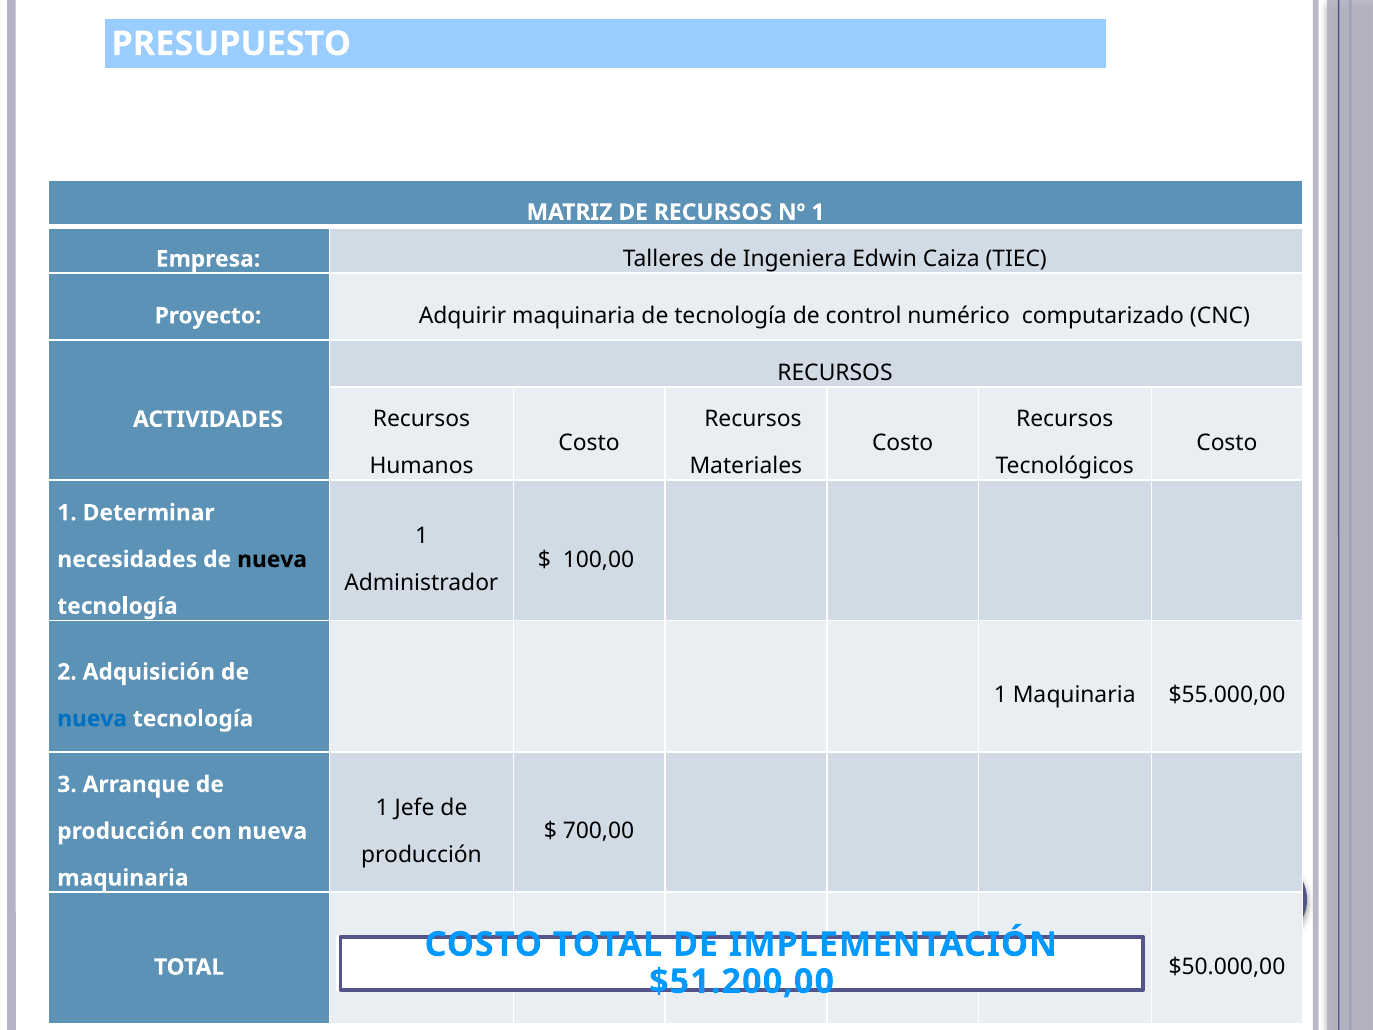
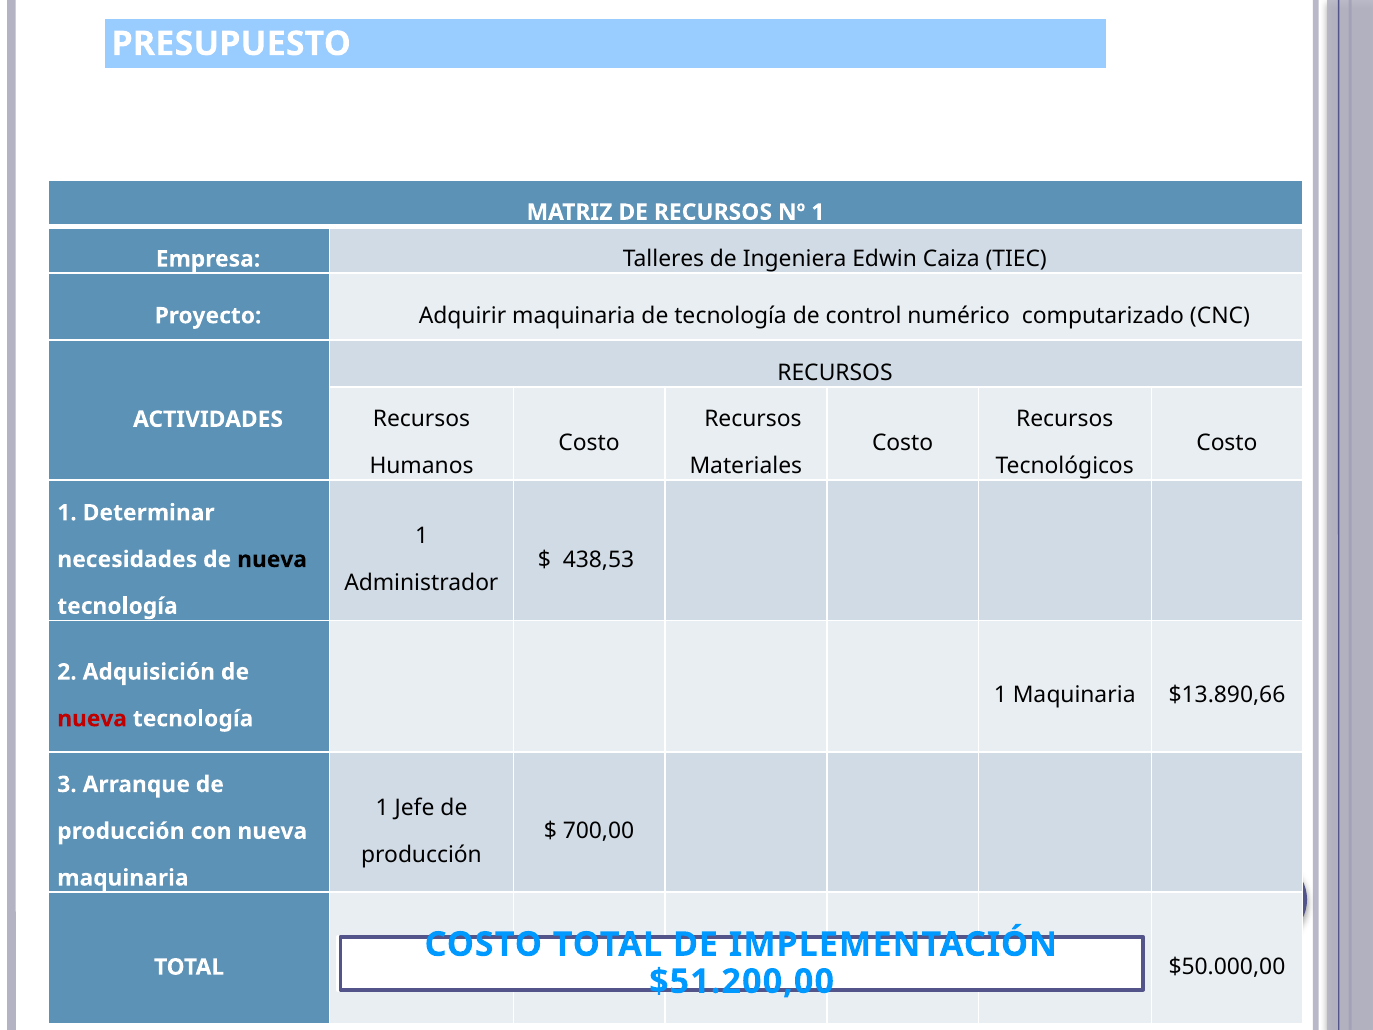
100,00: 100,00 -> 438,53 (599, 559)
$55.000,00: $55.000,00 -> $13.890,66 (1227, 695)
nueva colour: blue -> red (92, 719)
